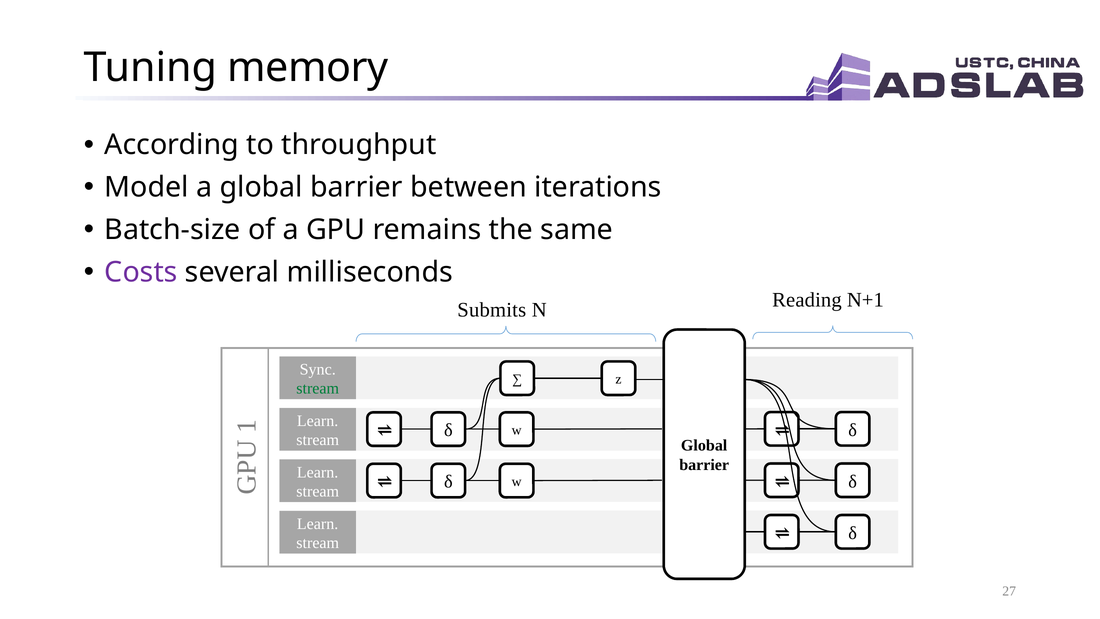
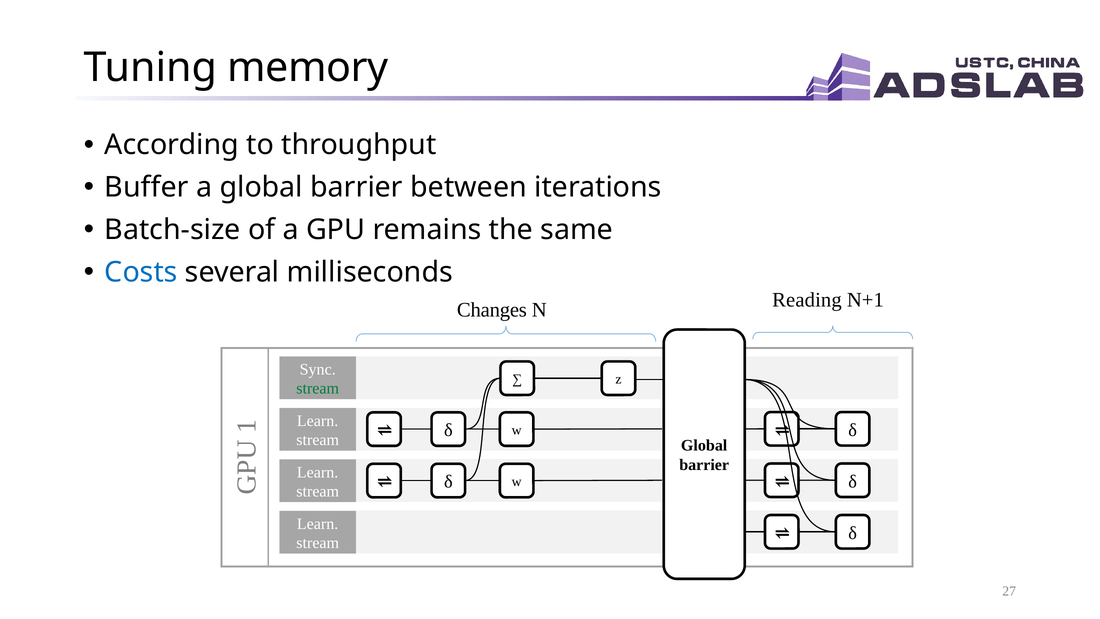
Model: Model -> Buffer (147, 187)
Costs colour: purple -> blue (141, 272)
Submits: Submits -> Changes (492, 310)
